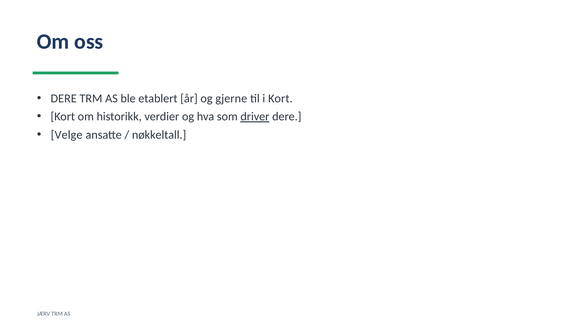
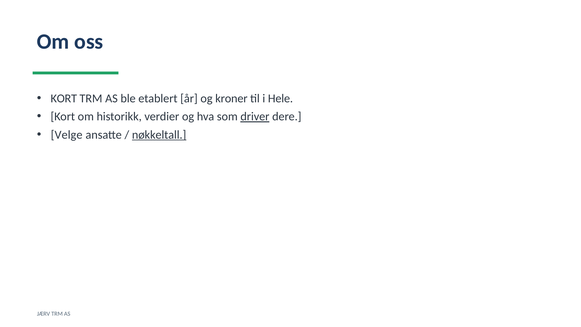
DERE: DERE -> KORT (64, 98)
gjerne: gjerne -> kroner (231, 98)
i Kort: Kort -> Hele (281, 98)
nøkkeltall underline: none -> present (159, 135)
